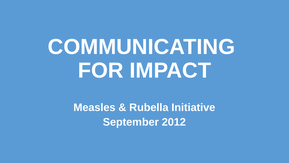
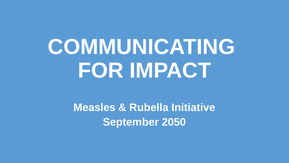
2012: 2012 -> 2050 (174, 122)
